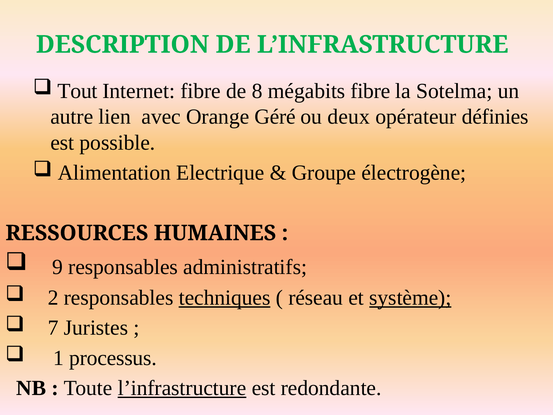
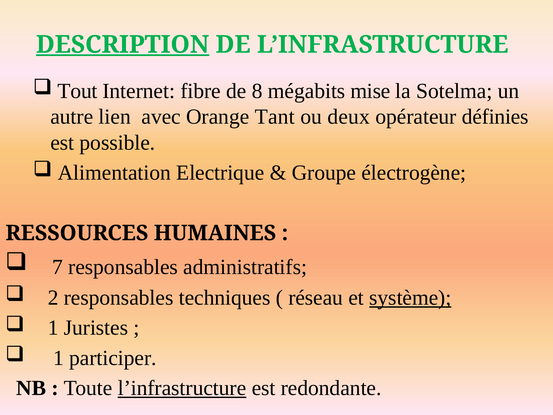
DESCRIPTION underline: none -> present (123, 45)
mégabits fibre: fibre -> mise (370, 91)
Géré: Géré -> Tant (275, 117)
9: 9 -> 7 (58, 267)
techniques underline: present -> none (225, 298)
7: 7 -> 1 (53, 328)
processus: processus -> participer (113, 358)
